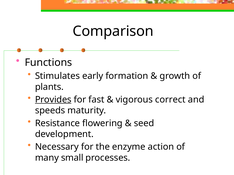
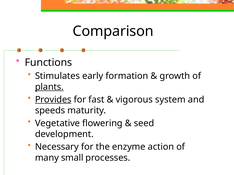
plants underline: none -> present (49, 87)
correct: correct -> system (170, 100)
Resistance: Resistance -> Vegetative (57, 124)
